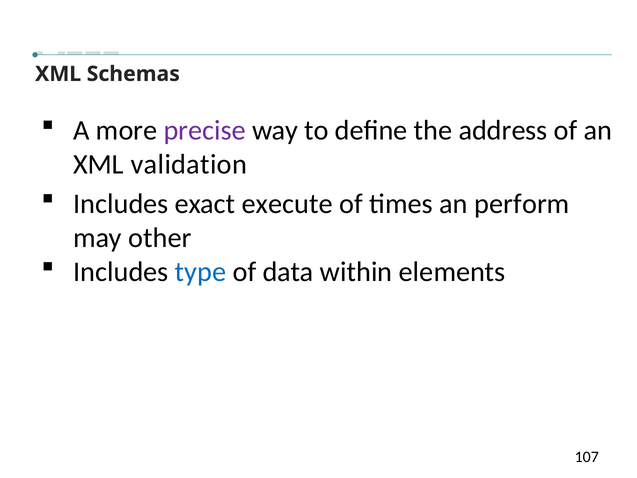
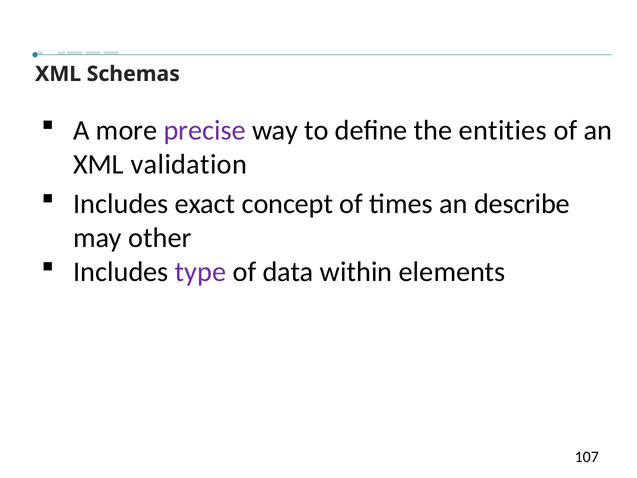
address: address -> entities (503, 130)
execute: execute -> concept (287, 204)
perform: perform -> describe (522, 204)
type colour: blue -> purple (201, 272)
